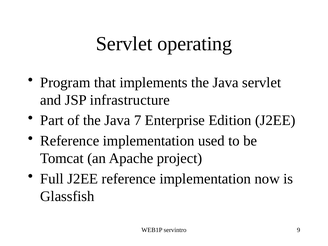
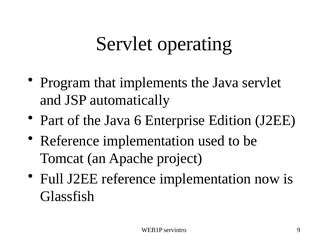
infrastructure: infrastructure -> automatically (130, 100)
7: 7 -> 6 (138, 120)
